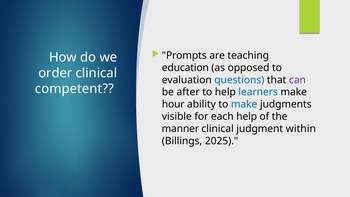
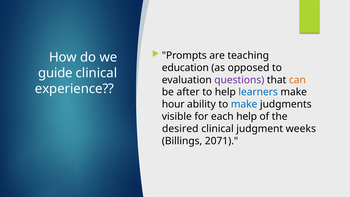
order: order -> guide (55, 73)
questions colour: blue -> purple (239, 80)
can colour: purple -> orange (297, 80)
competent: competent -> experience (74, 89)
manner: manner -> desired (180, 129)
within: within -> weeks (301, 129)
2025: 2025 -> 2071 (222, 141)
